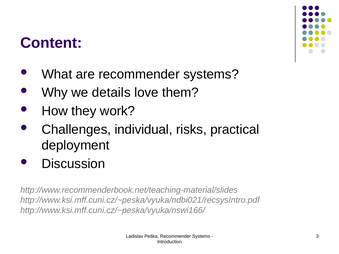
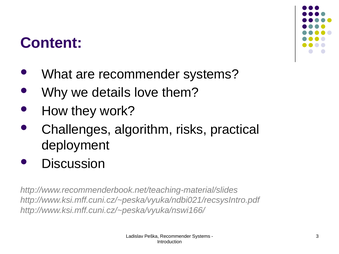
individual: individual -> algorithm (144, 130)
